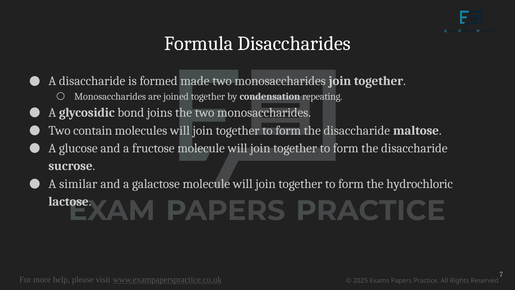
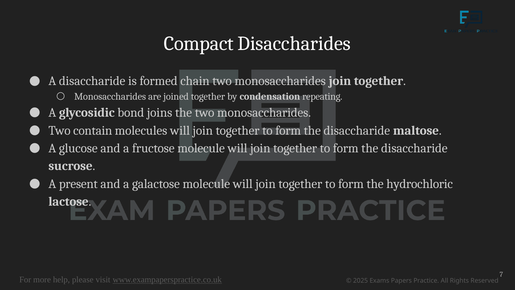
Formula: Formula -> Compact (199, 44)
made: made -> chain (195, 81)
similar: similar -> present (78, 184)
